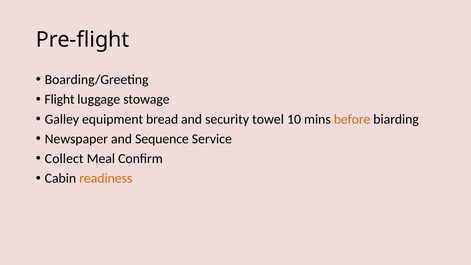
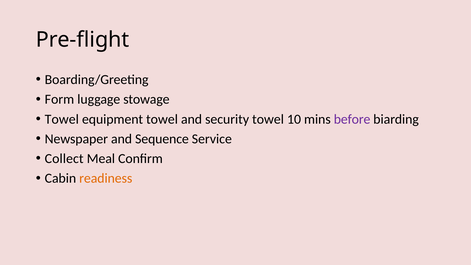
Flight: Flight -> Form (59, 99)
Galley: Galley -> Towel (62, 119)
equipment bread: bread -> towel (162, 119)
before colour: orange -> purple (352, 119)
